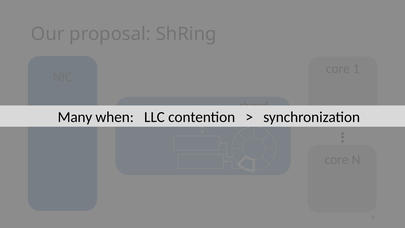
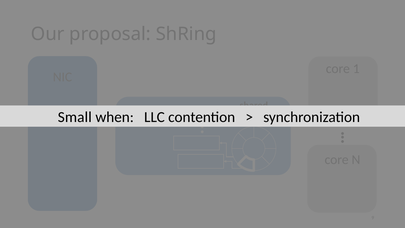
Many: Many -> Small (75, 117)
